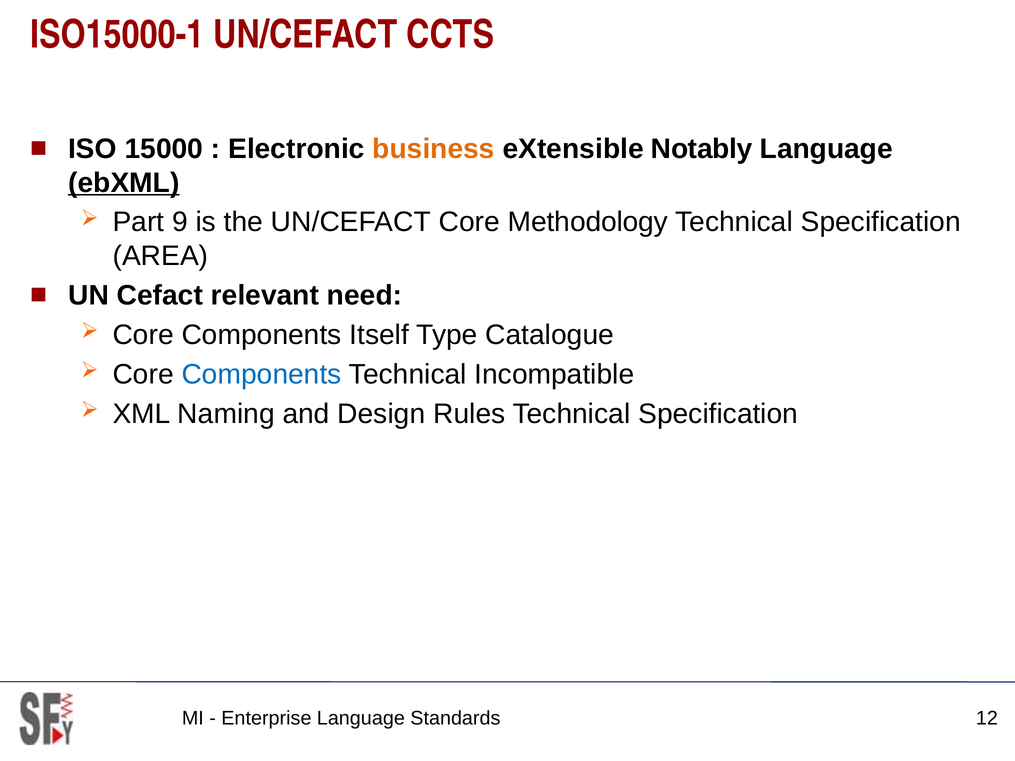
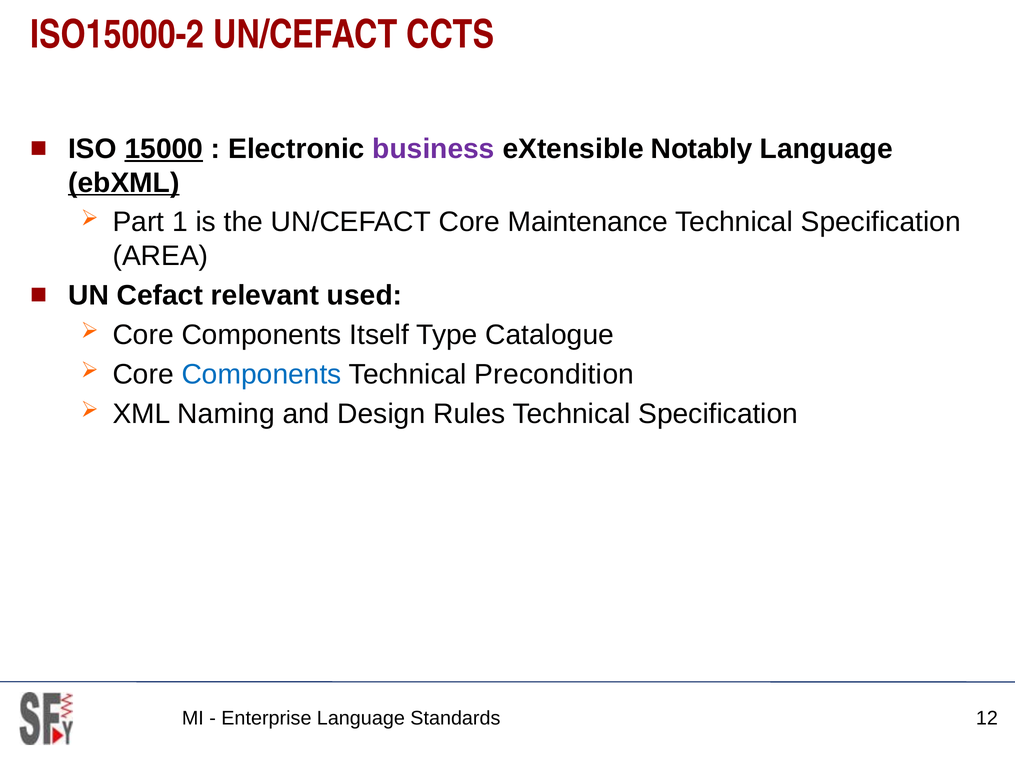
ISO15000-1: ISO15000-1 -> ISO15000-2 (117, 35)
15000 underline: none -> present (164, 149)
business colour: orange -> purple (434, 149)
9: 9 -> 1 (180, 222)
Methodology: Methodology -> Maintenance (588, 222)
need: need -> used (365, 296)
Incompatible: Incompatible -> Precondition (554, 375)
